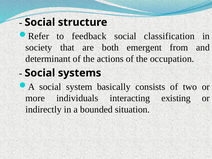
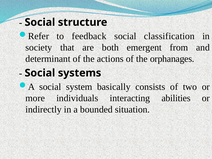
occupation: occupation -> orphanages (172, 59)
existing: existing -> abilities (176, 98)
